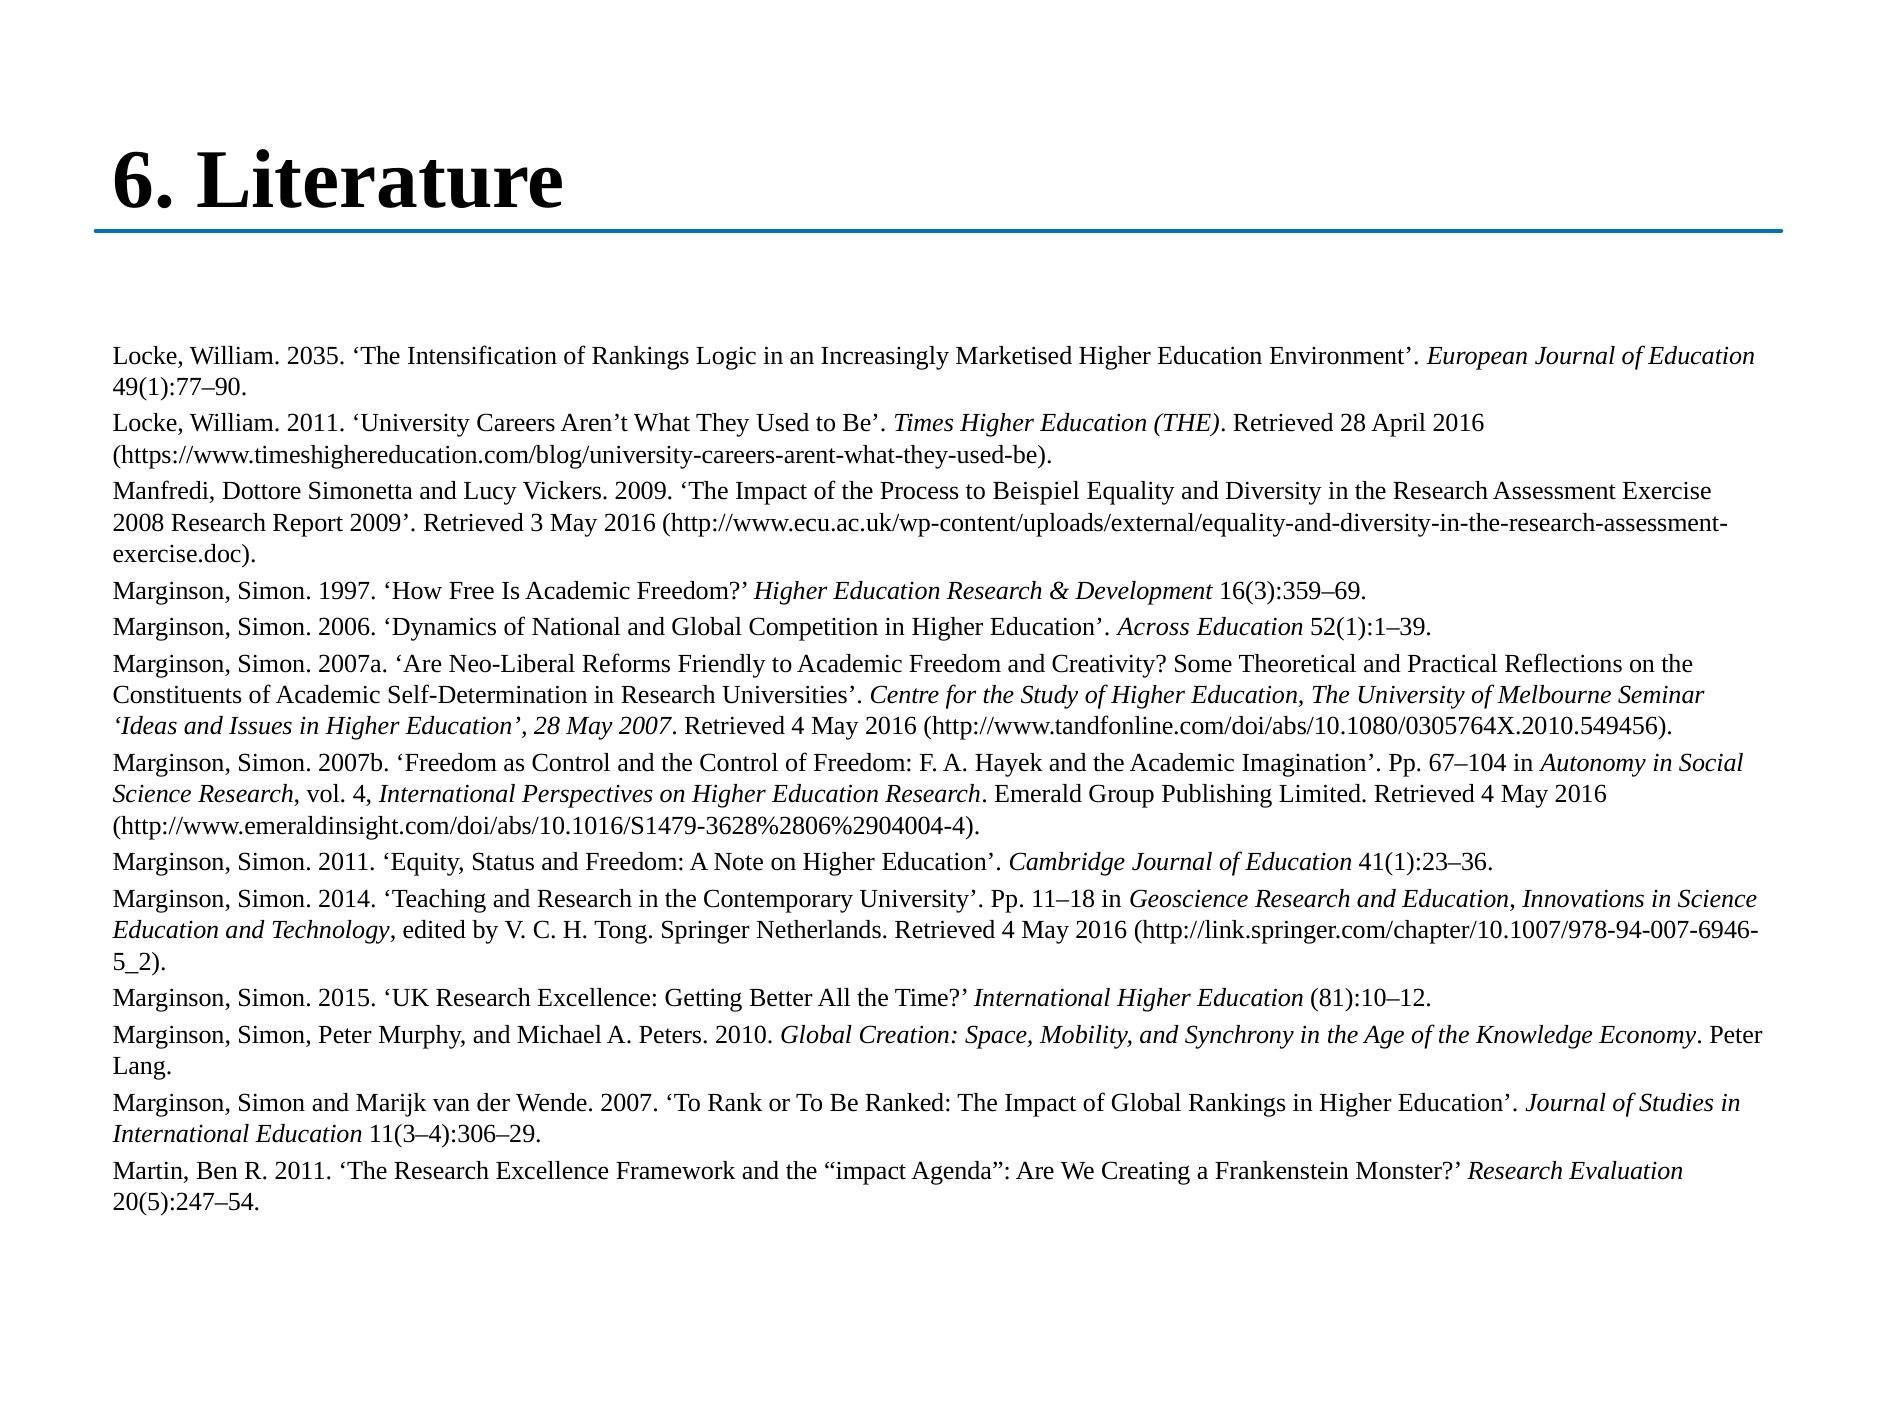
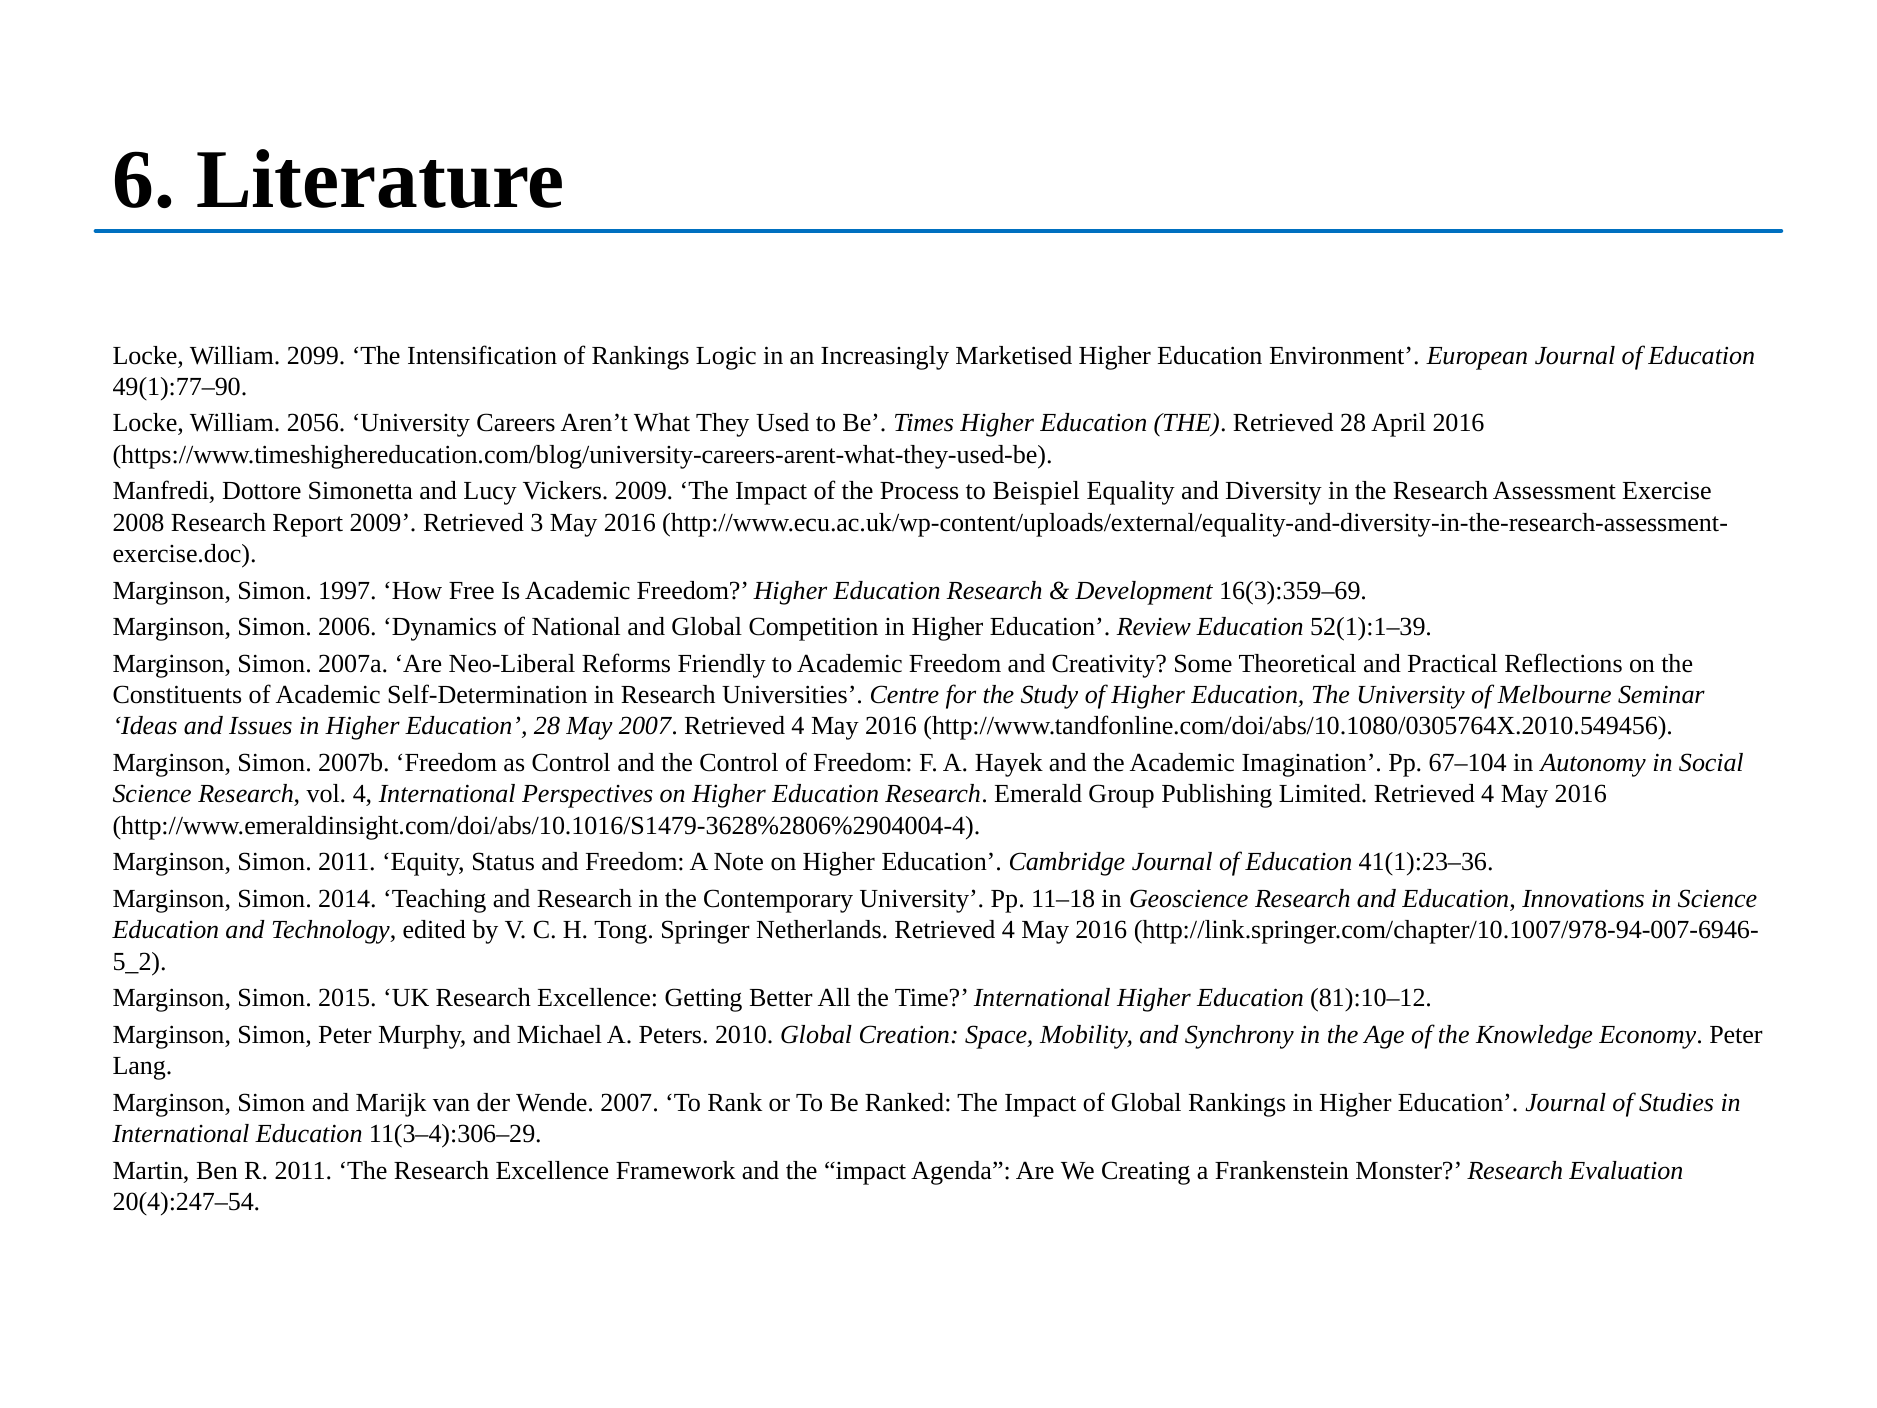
2035: 2035 -> 2099 (316, 355)
William 2011: 2011 -> 2056 (316, 423)
Across: Across -> Review (1154, 627)
20(5):247–54: 20(5):247–54 -> 20(4):247–54 (186, 1202)
